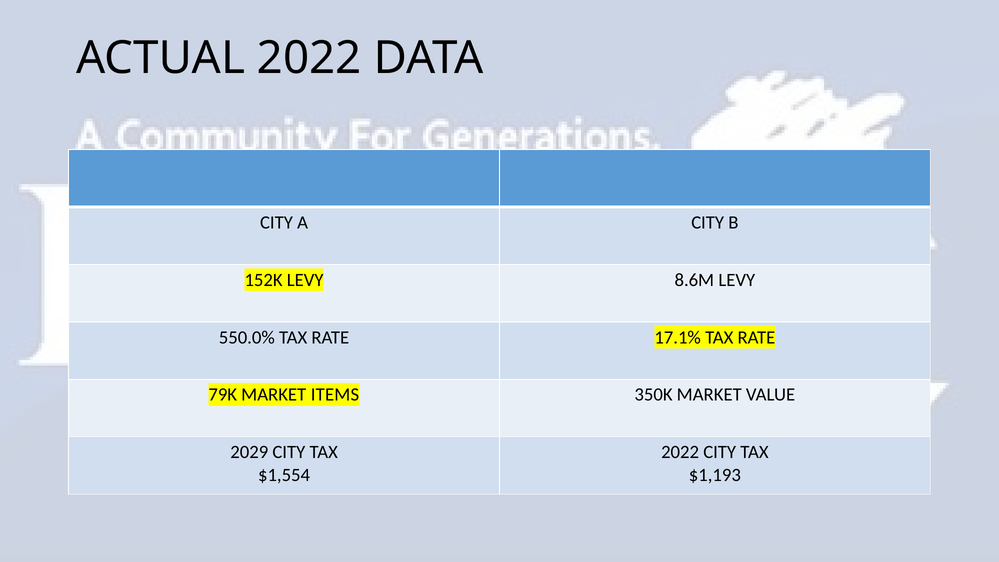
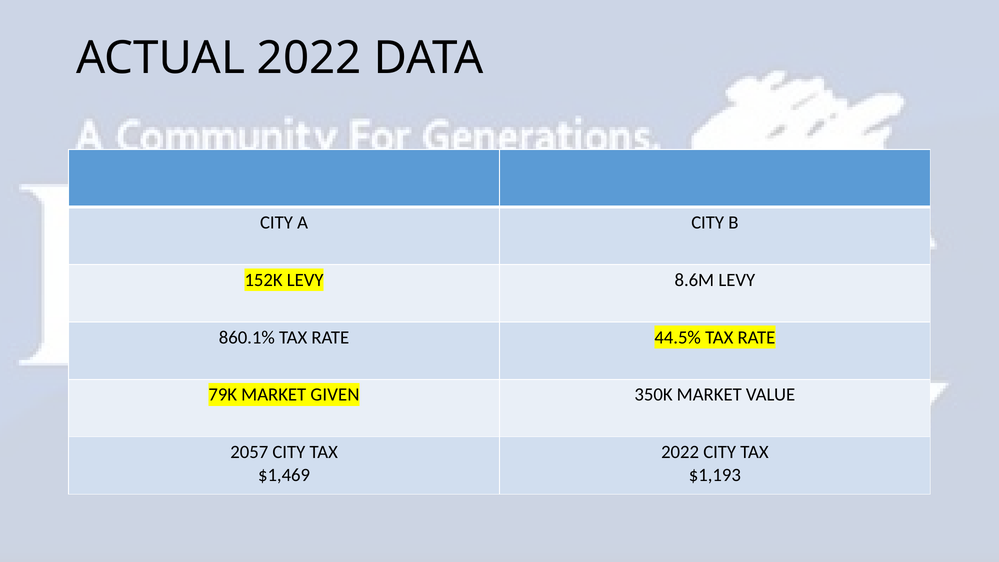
550.0%: 550.0% -> 860.1% (247, 337)
17.1%: 17.1% -> 44.5% (678, 337)
ITEMS: ITEMS -> GIVEN (335, 395)
2029: 2029 -> 2057 (249, 452)
$1,554: $1,554 -> $1,469 (284, 475)
